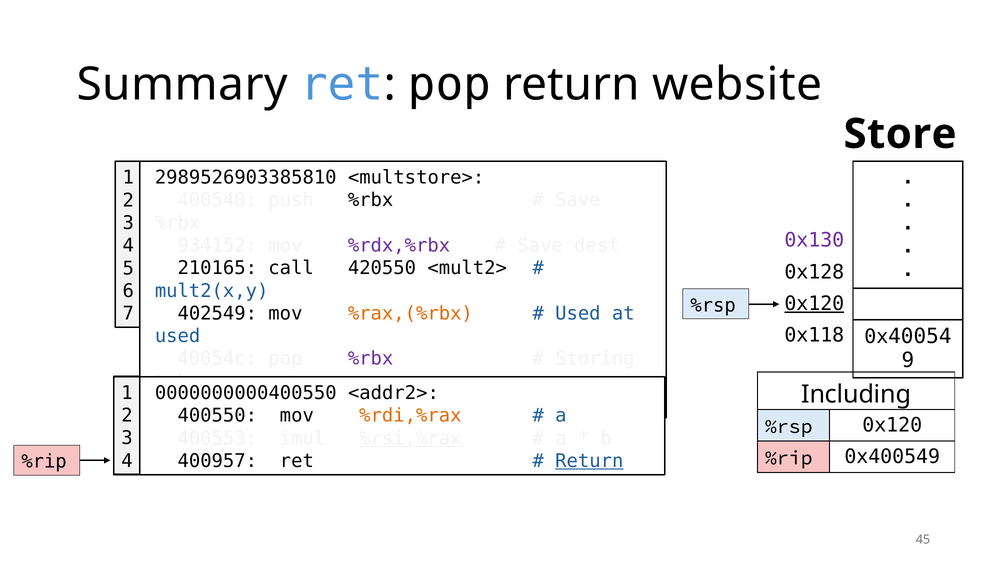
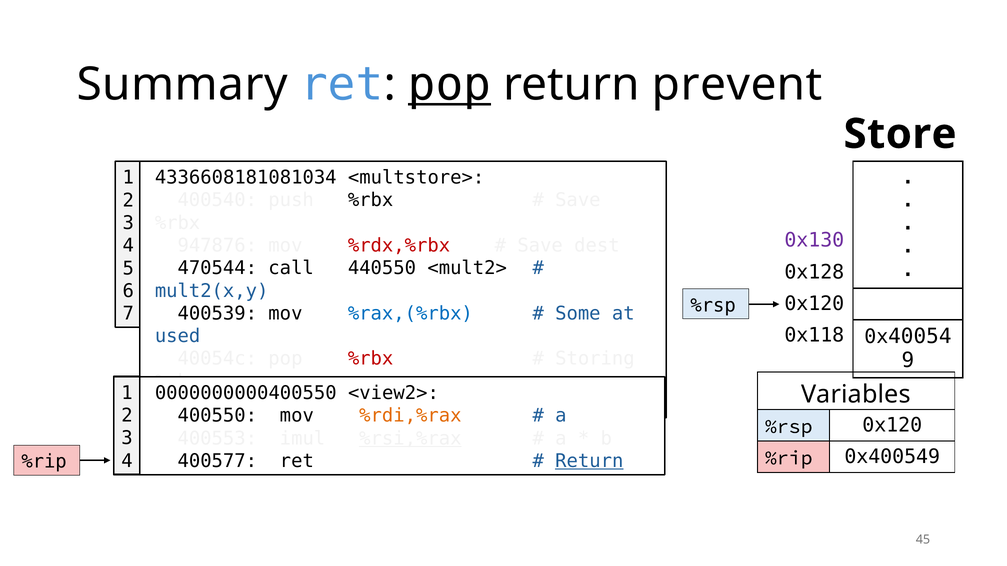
pop underline: none -> present (449, 85)
website: website -> prevent (737, 85)
2989526903385810: 2989526903385810 -> 4336608181081034 (246, 178)
934152: 934152 -> 947876 (217, 246)
%rdx,%rbx colour: purple -> red (399, 246)
210165: 210165 -> 470544 (217, 268)
420550: 420550 -> 440550 (382, 268)
0x120 underline: present -> none (814, 304)
402549: 402549 -> 400539 (217, 314)
%rax,(%rbx colour: orange -> blue (410, 314)
Used: Used -> Some (578, 314)
%rbx colour: purple -> red (371, 359)
<addr2>: <addr2> -> <view2> (393, 393)
Including: Including -> Variables (856, 395)
400957: 400957 -> 400577 (217, 461)
